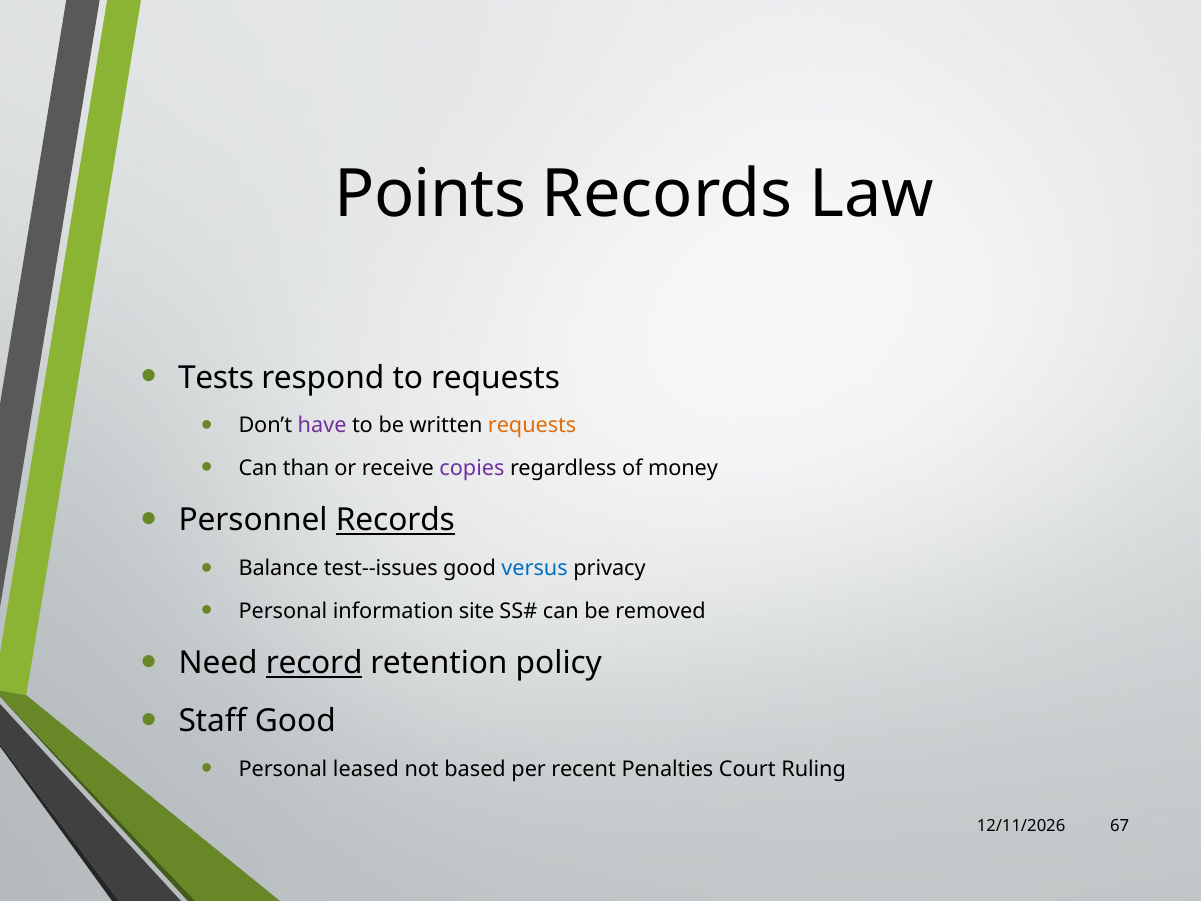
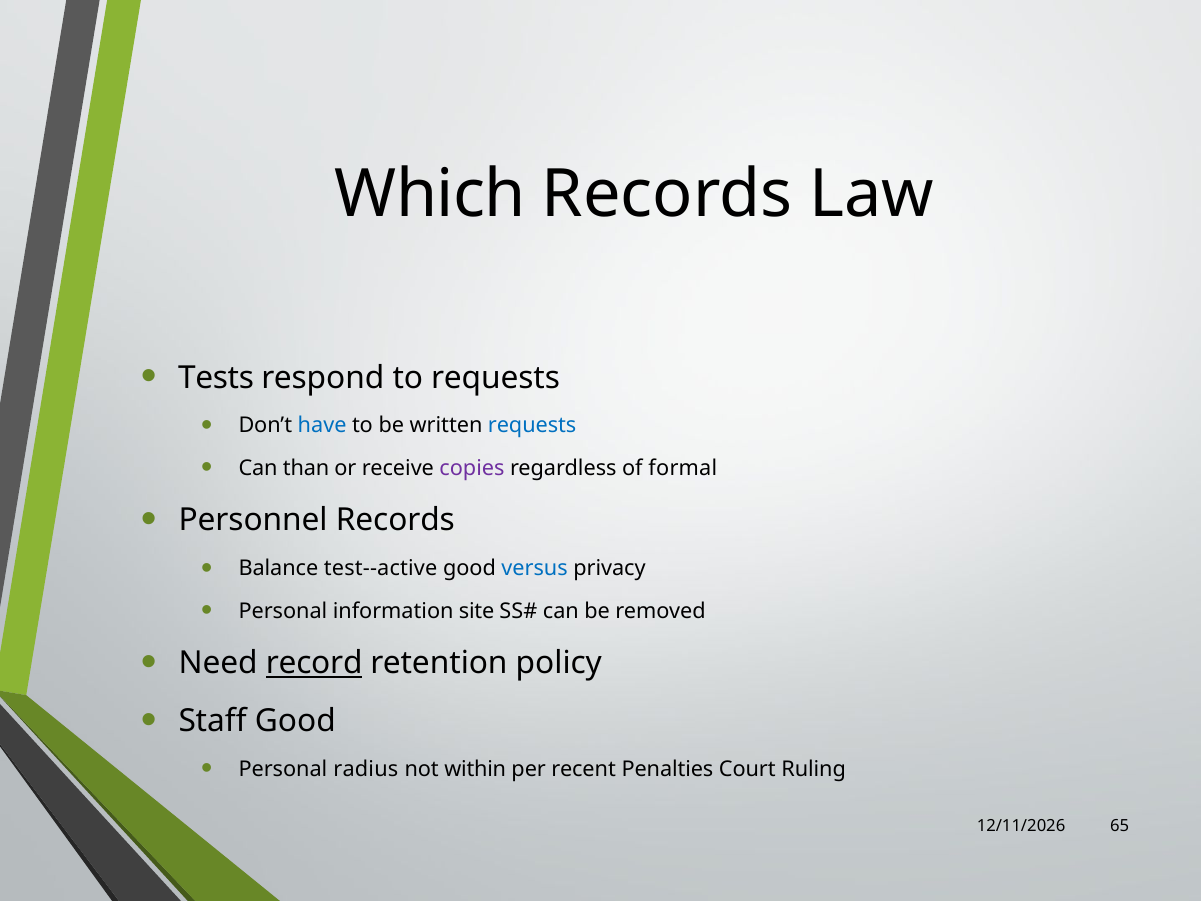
Points: Points -> Which (430, 195)
have colour: purple -> blue (322, 425)
requests colour: orange -> blue (532, 425)
money: money -> formal (683, 468)
Records underline: present -> none (395, 520)
test--issues: test--issues -> test--active (381, 568)
leased: leased -> radius (366, 769)
based: based -> within (475, 769)
67: 67 -> 65 (1120, 826)
